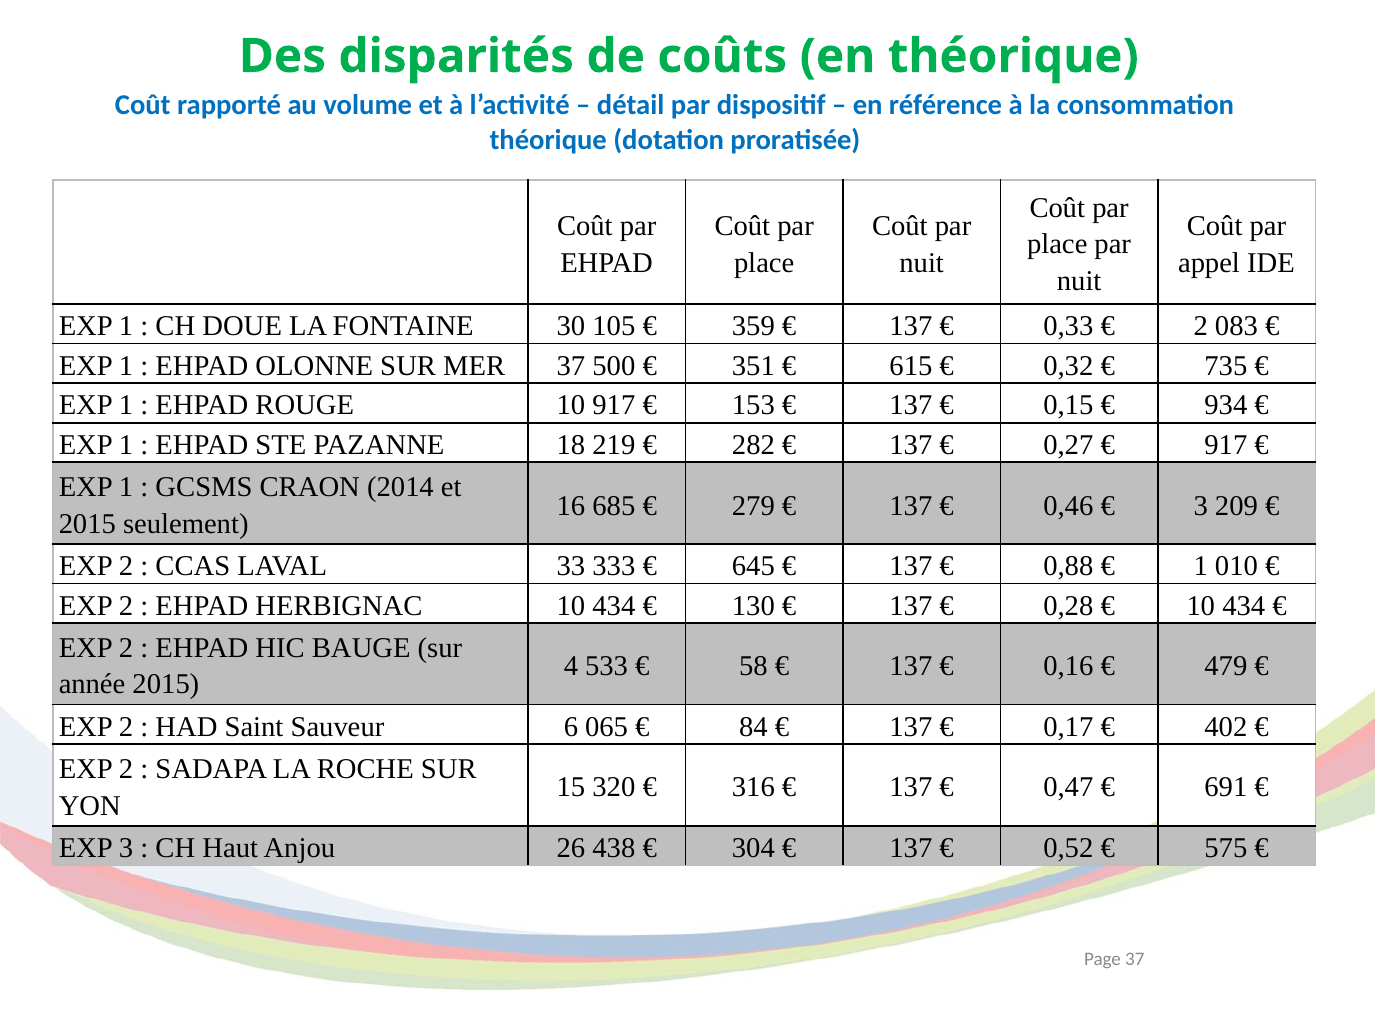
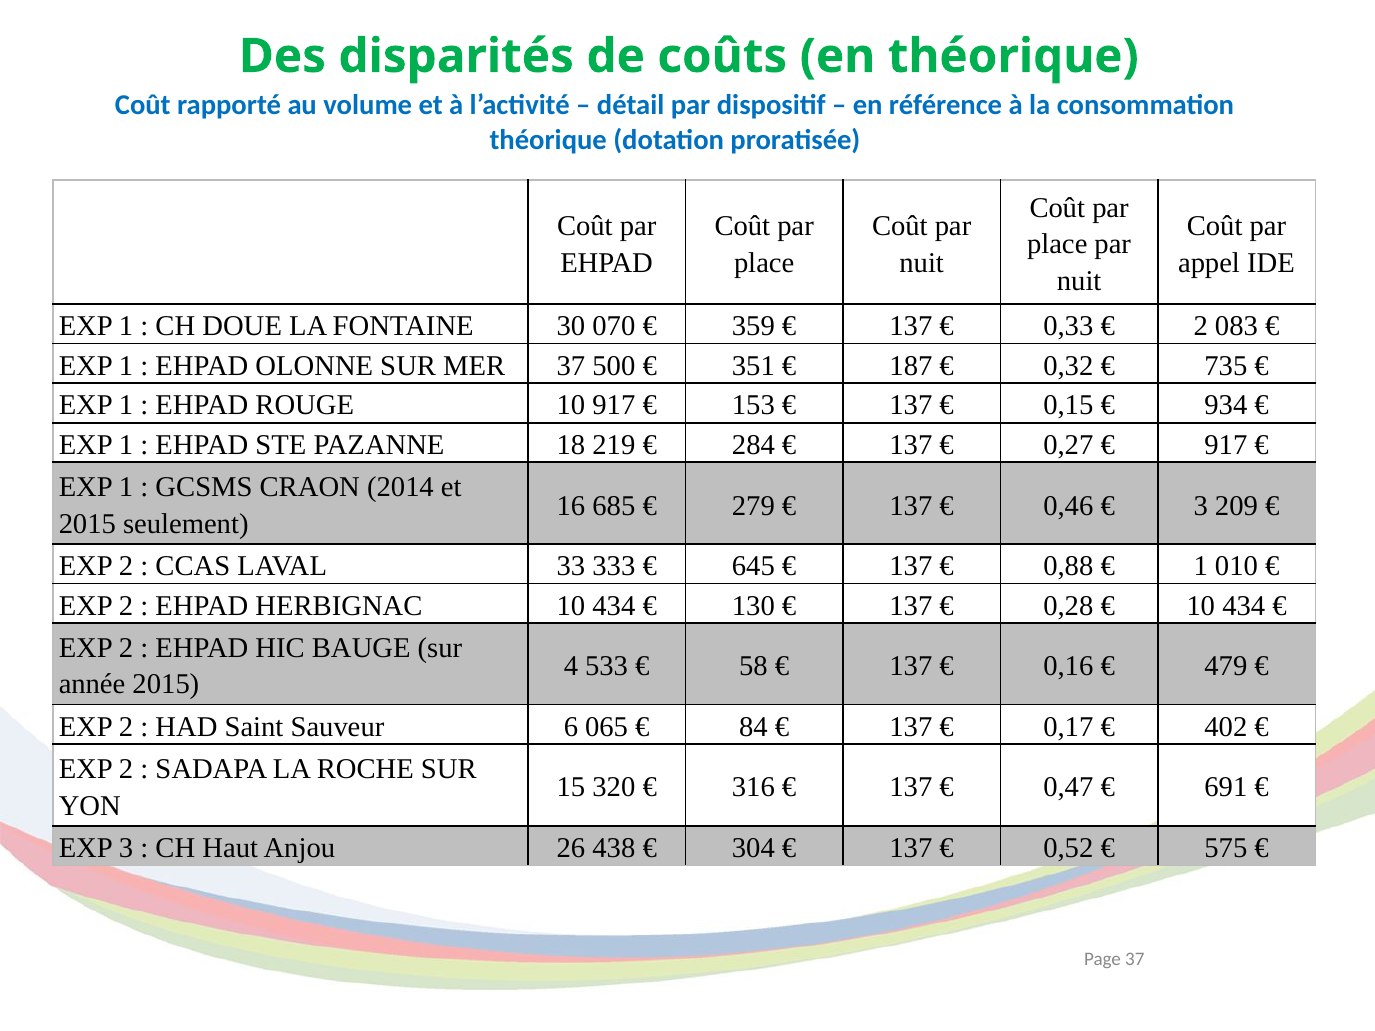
105: 105 -> 070 (614, 326)
615: 615 -> 187 (911, 366)
282: 282 -> 284 (753, 445)
